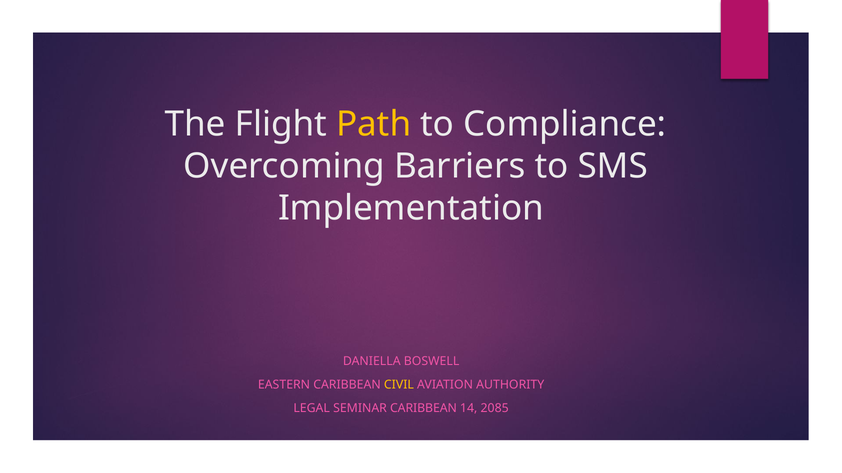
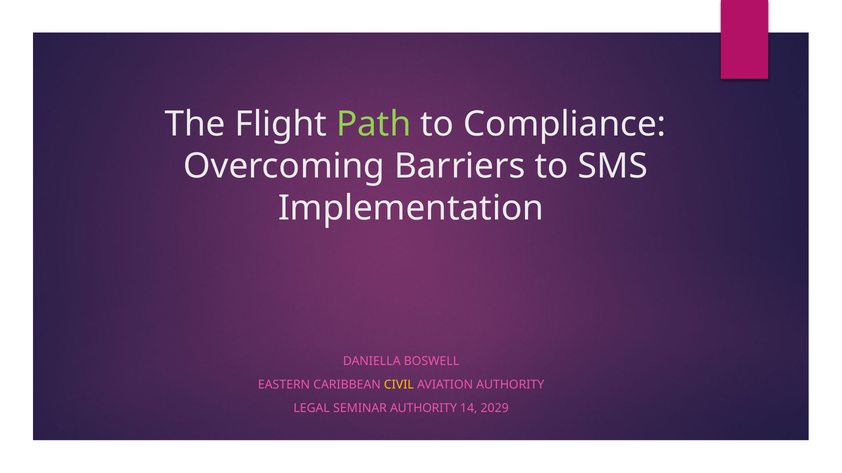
Path colour: yellow -> light green (374, 124)
SEMINAR CARIBBEAN: CARIBBEAN -> AUTHORITY (423, 409)
2085: 2085 -> 2029 (495, 409)
